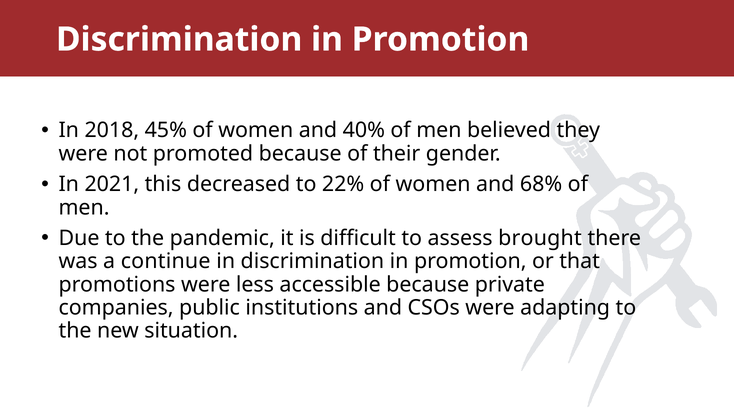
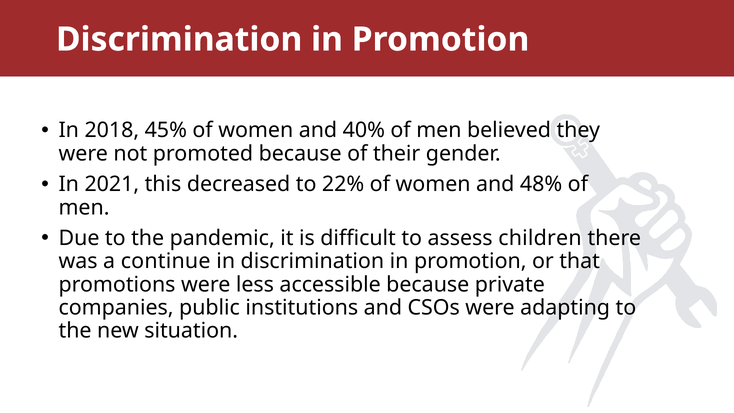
68%: 68% -> 48% (541, 184)
brought: brought -> children (540, 238)
